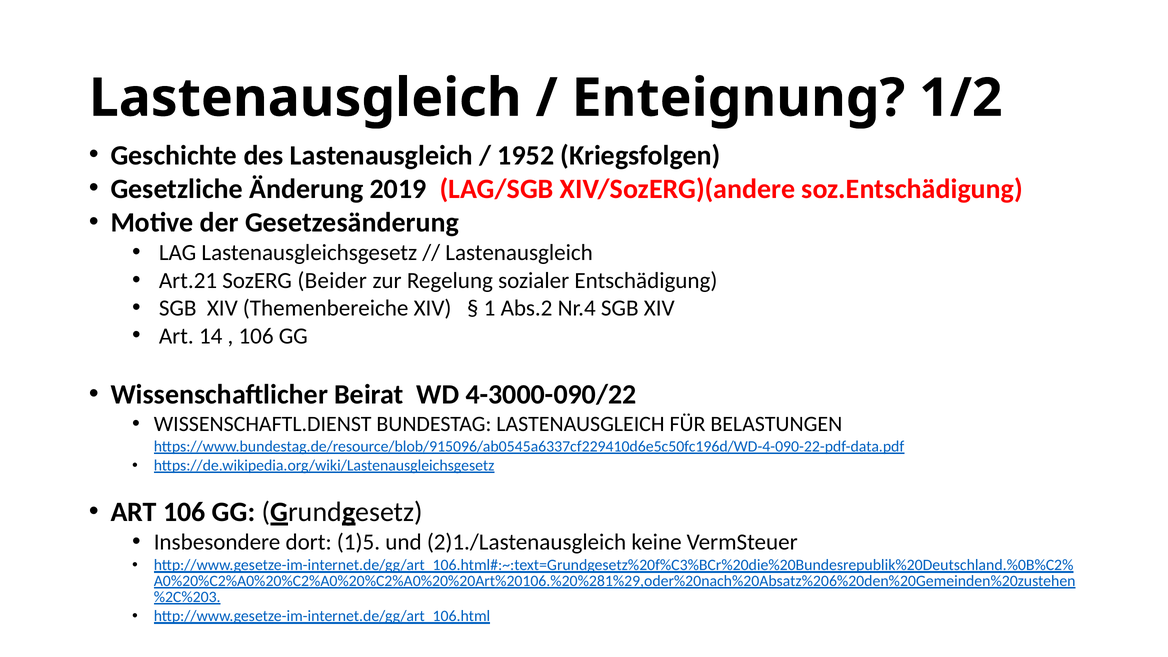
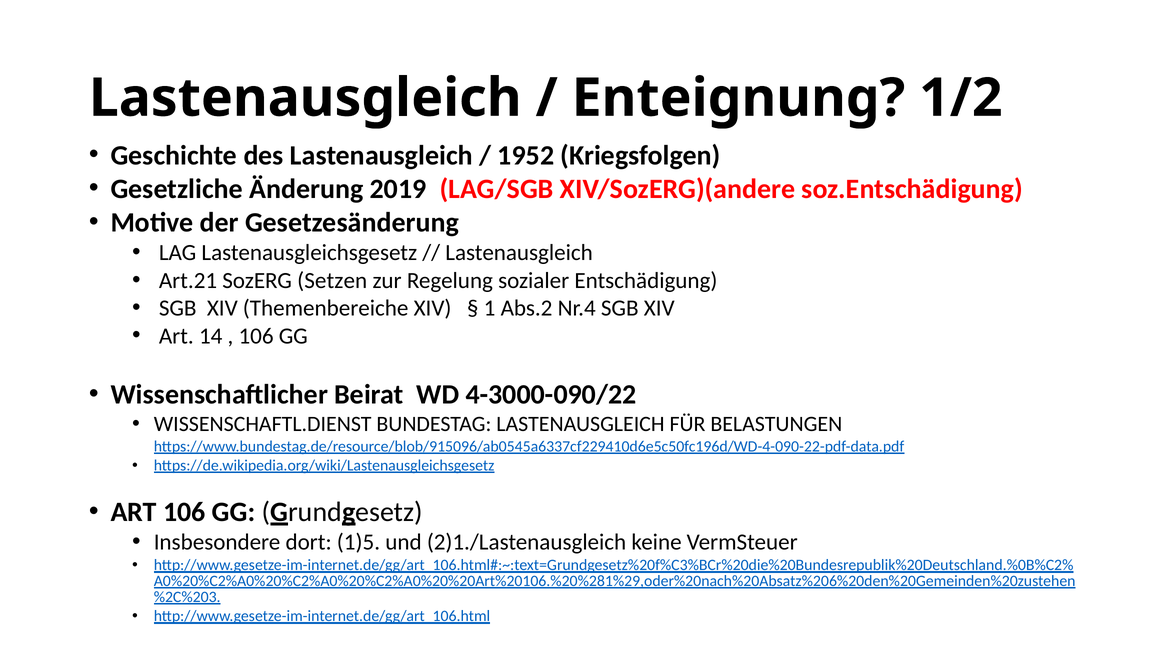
Beider: Beider -> Setzen (332, 280)
